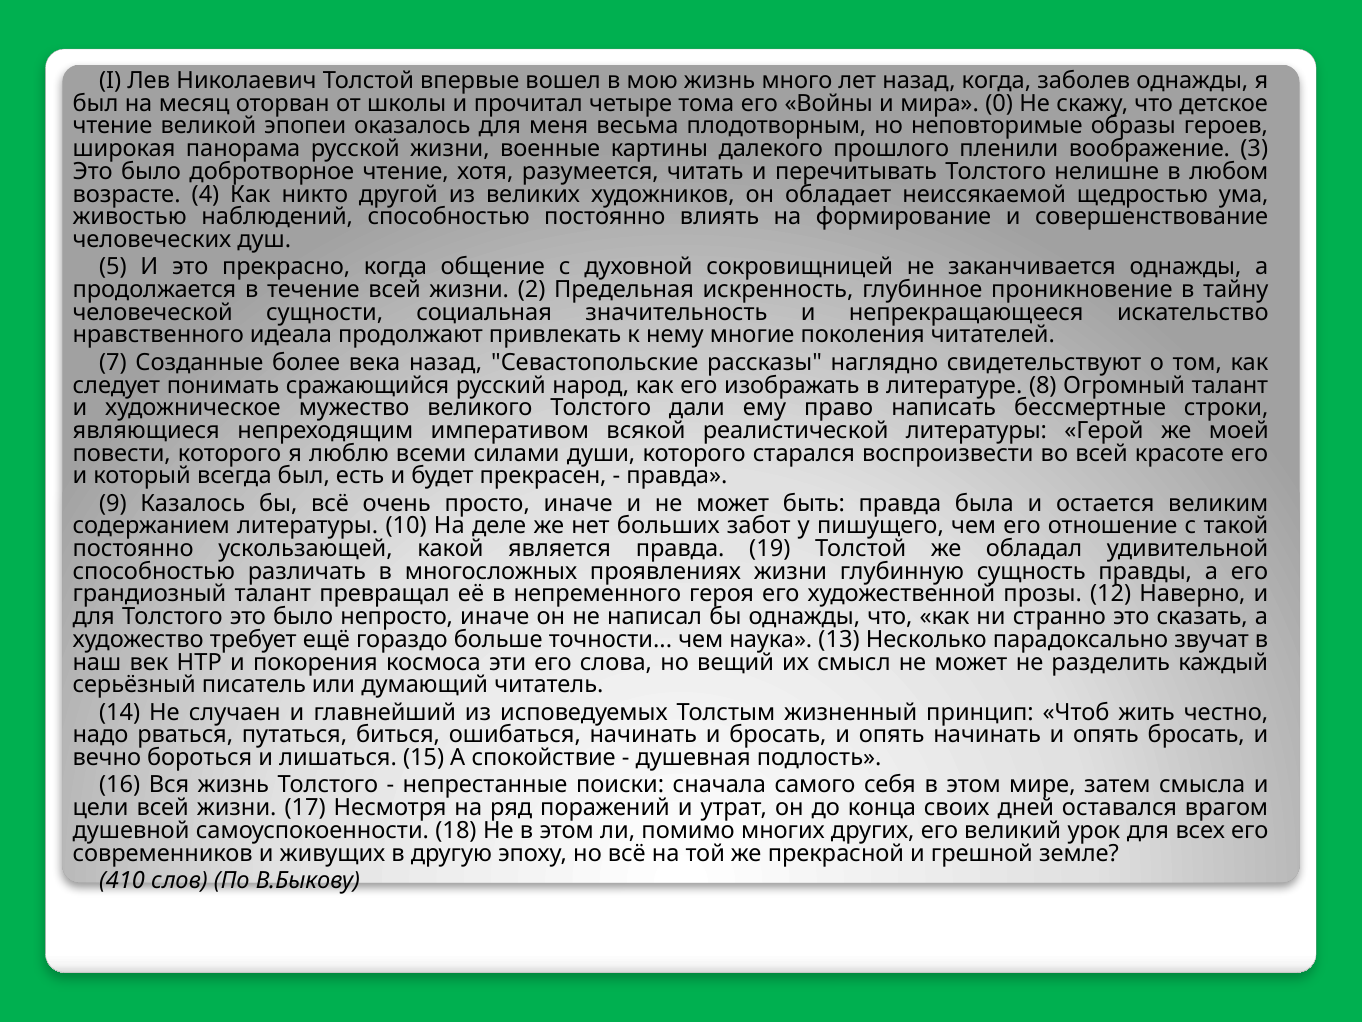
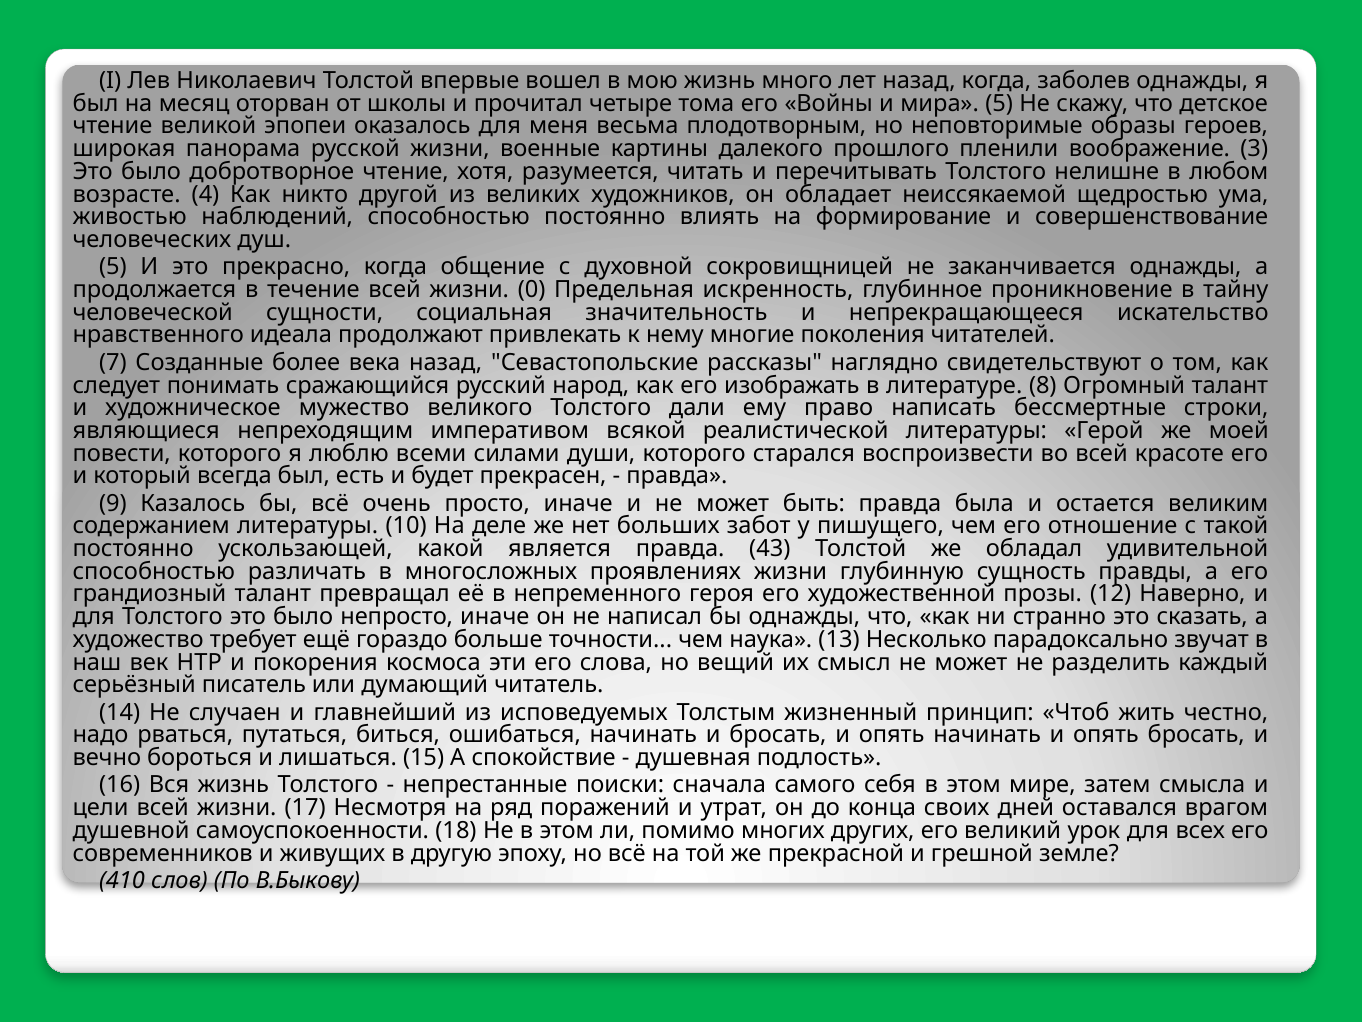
мира 0: 0 -> 5 (999, 103)
2: 2 -> 0 (532, 290)
19: 19 -> 43 (770, 549)
